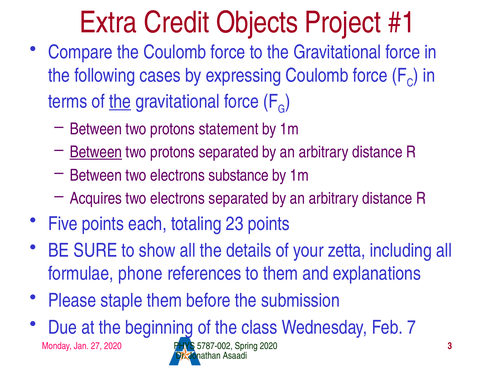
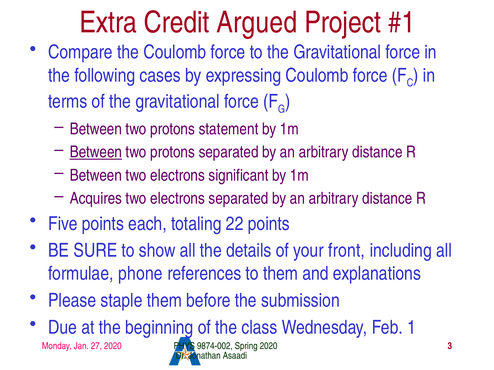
Objects: Objects -> Argued (257, 23)
the underline: present -> none (120, 102)
substance: substance -> significant (239, 175)
23: 23 -> 22 (235, 224)
zetta: zetta -> front (347, 251)
7: 7 -> 1 (412, 328)
5787-002: 5787-002 -> 9874-002 (215, 346)
